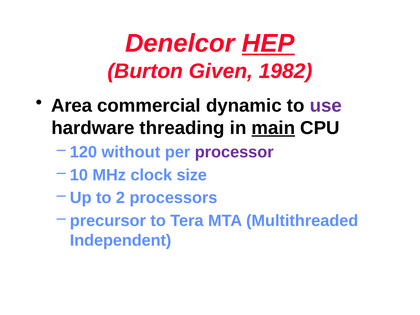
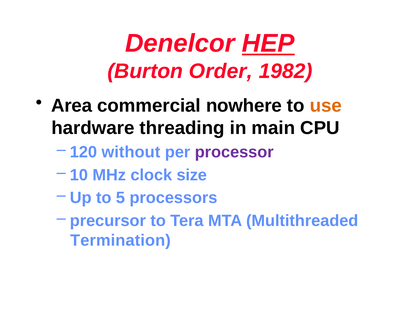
Given: Given -> Order (221, 71)
dynamic: dynamic -> nowhere (244, 106)
use colour: purple -> orange (326, 106)
main underline: present -> none (273, 128)
2: 2 -> 5 (120, 198)
Independent: Independent -> Termination (120, 240)
